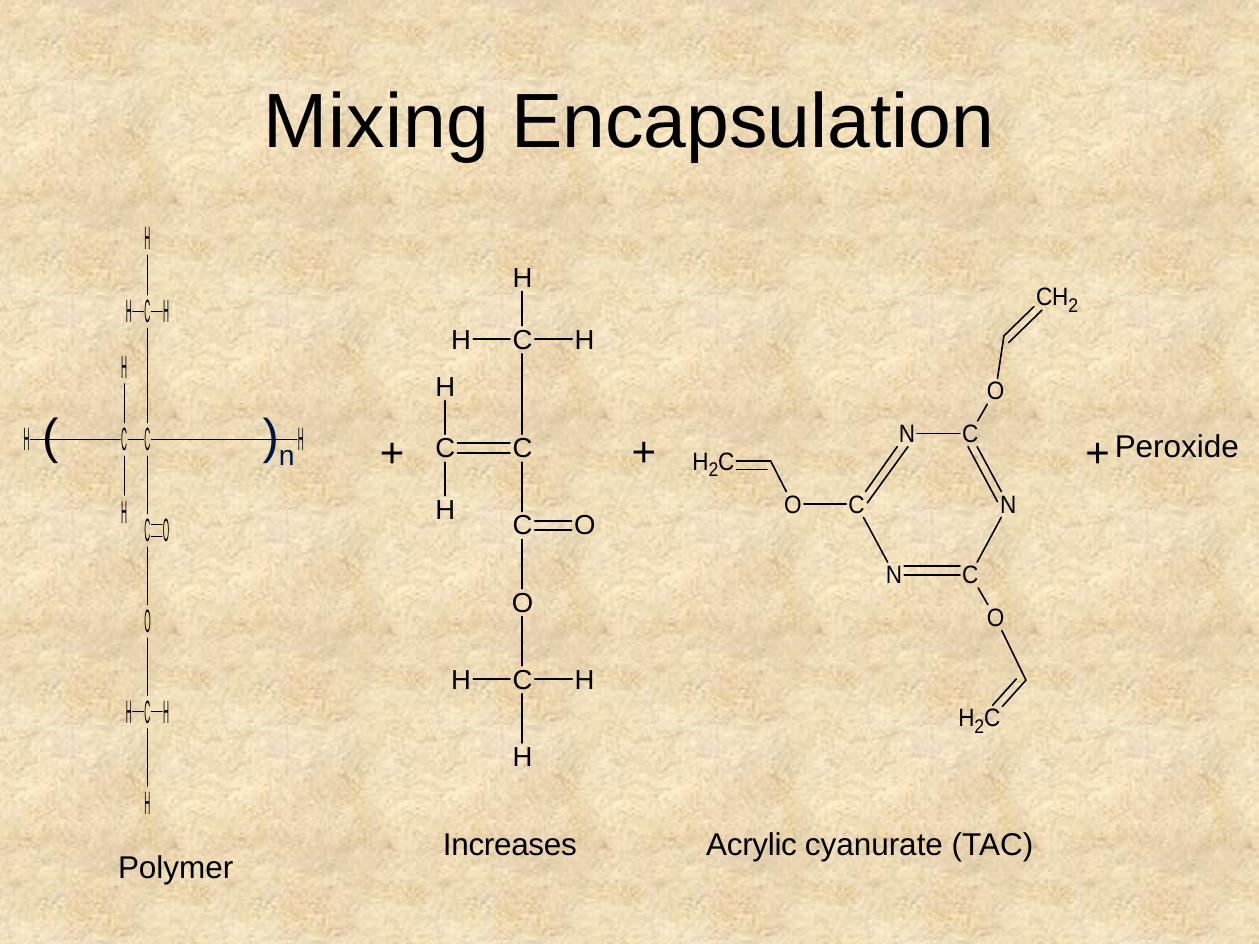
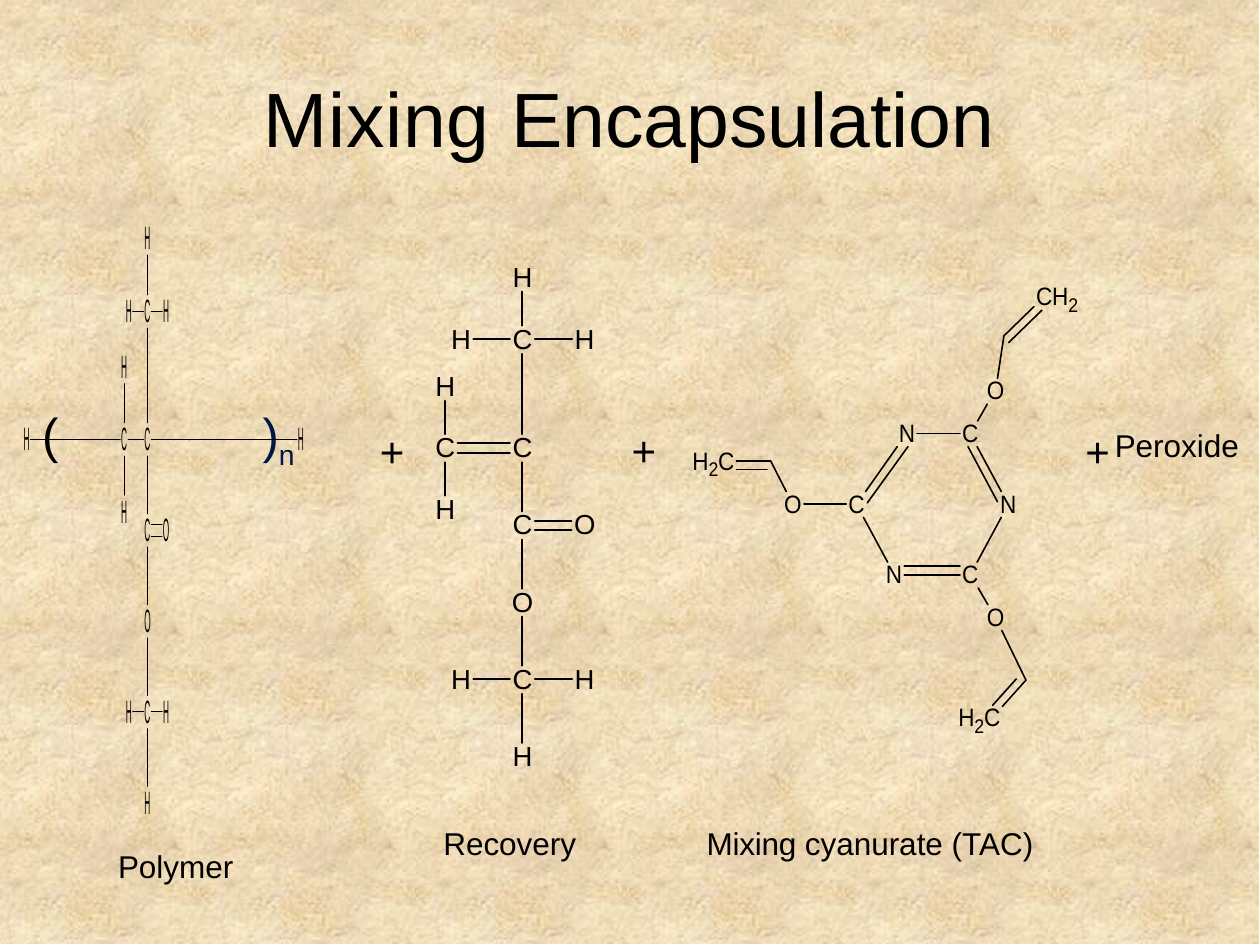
Increases: Increases -> Recovery (510, 846)
Acrylic: Acrylic -> Mixing (752, 846)
